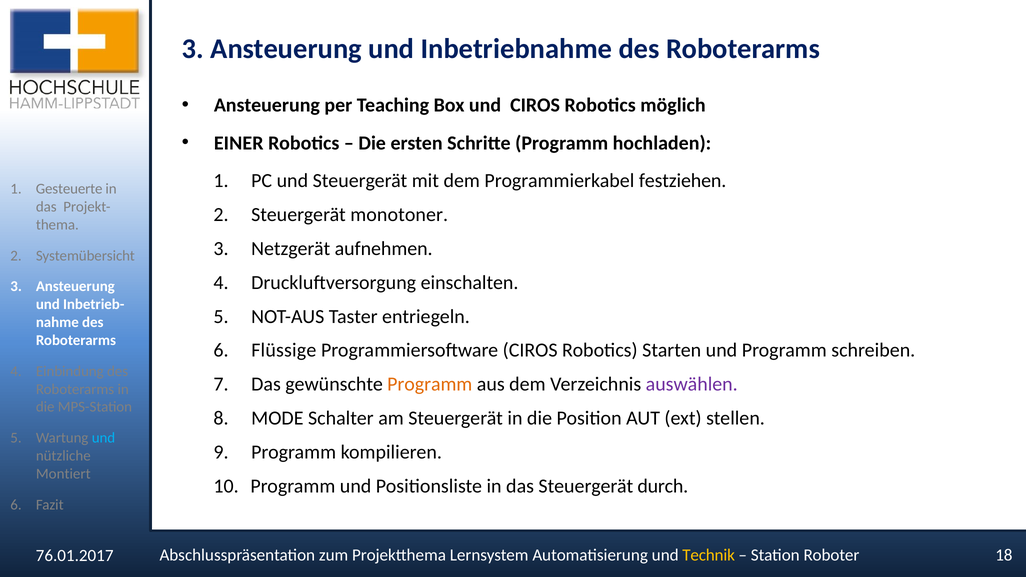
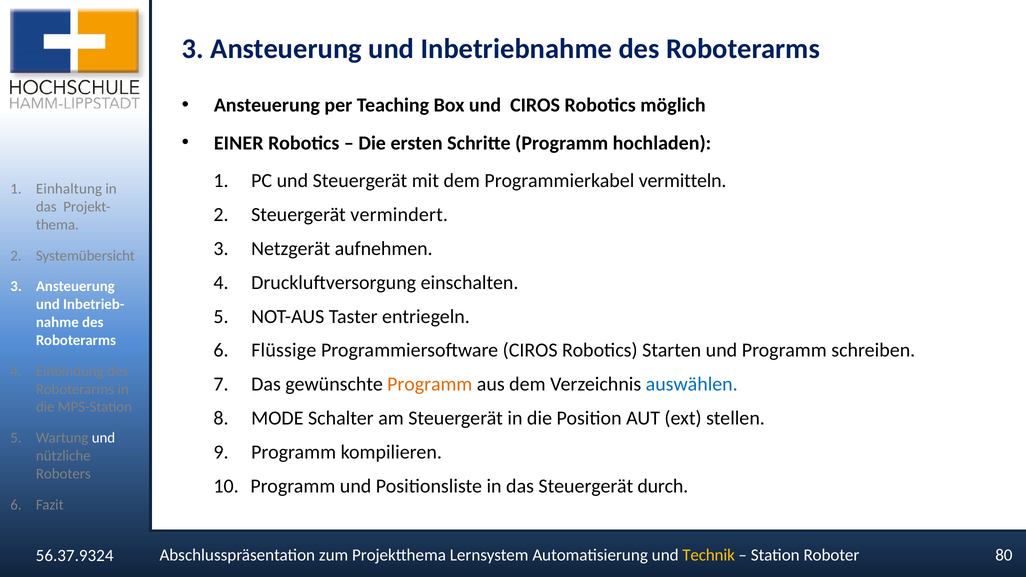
festziehen: festziehen -> vermitteln (683, 181)
Gesteuerte: Gesteuerte -> Einhaltung (69, 189)
monotoner: monotoner -> vermindert (399, 215)
auswählen colour: purple -> blue (692, 384)
und colour: light blue -> white (103, 438)
Montiert: Montiert -> Roboters (63, 474)
18: 18 -> 80 (1004, 555)
76.01.2017: 76.01.2017 -> 56.37.9324 (75, 556)
